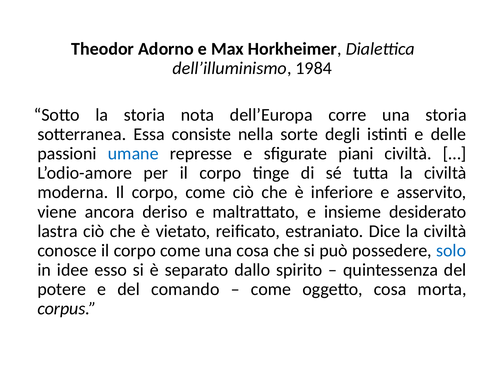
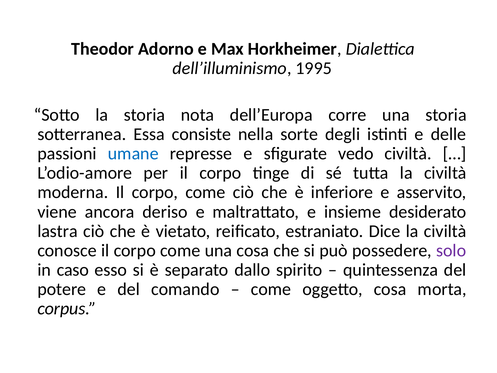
1984: 1984 -> 1995 (314, 68)
piani: piani -> vedo (356, 154)
solo colour: blue -> purple (451, 250)
idee: idee -> caso (73, 270)
